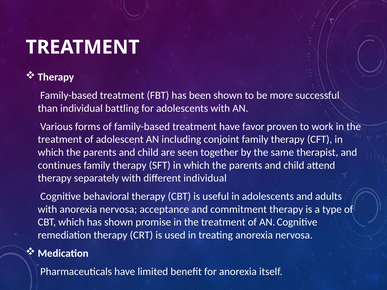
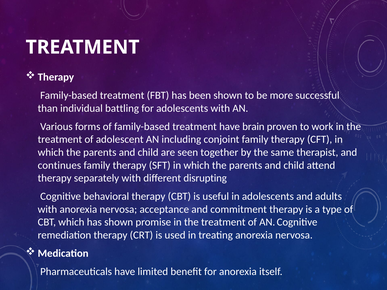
favor: favor -> brain (253, 127)
different individual: individual -> disrupting (205, 178)
